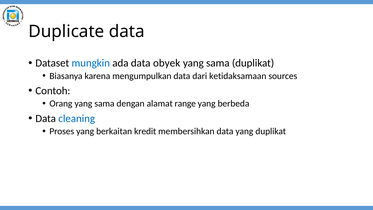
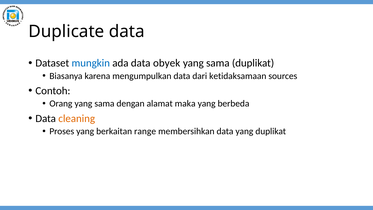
range: range -> maka (185, 104)
cleaning colour: blue -> orange (77, 118)
kredit: kredit -> range (145, 131)
